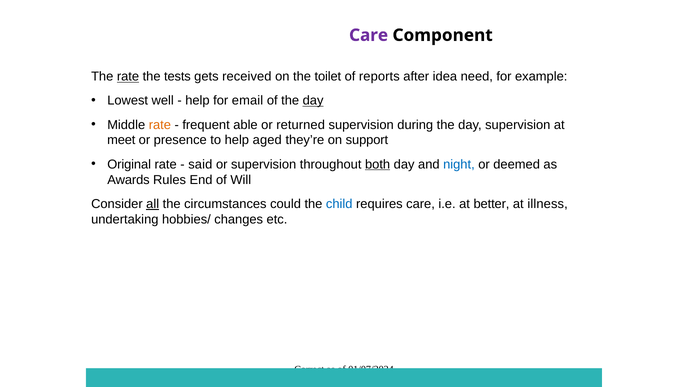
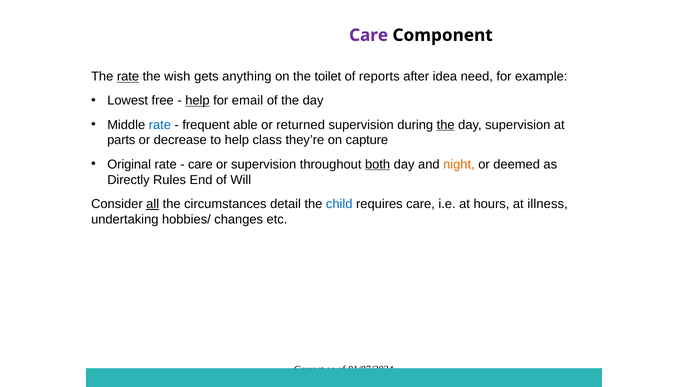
tests: tests -> wish (177, 77)
received: received -> anything (247, 77)
well: well -> free (163, 101)
help underline: none -> present (197, 101)
day underline: present -> none (313, 101)
rate colour: orange -> blue (160, 125)
the underline: none -> present (446, 125)
meet: meet -> parts (121, 140)
presence: presence -> decrease (180, 140)
aged: aged -> class (267, 140)
support: support -> capture (367, 140)
said: said -> care (200, 164)
night colour: blue -> orange (459, 164)
Awards: Awards -> Directly (128, 180)
could: could -> detail (286, 204)
better: better -> hours (491, 204)
